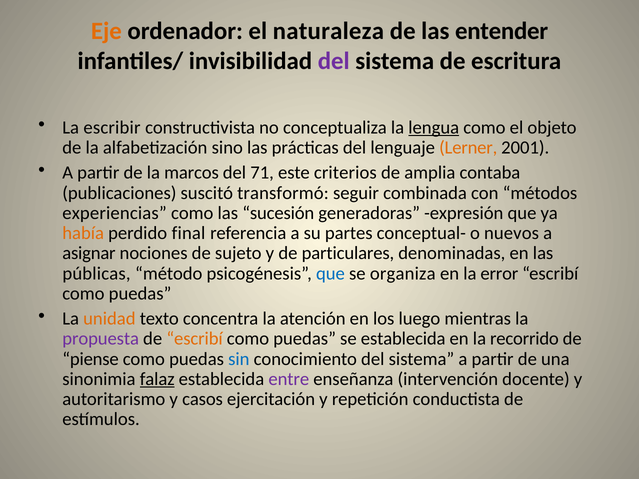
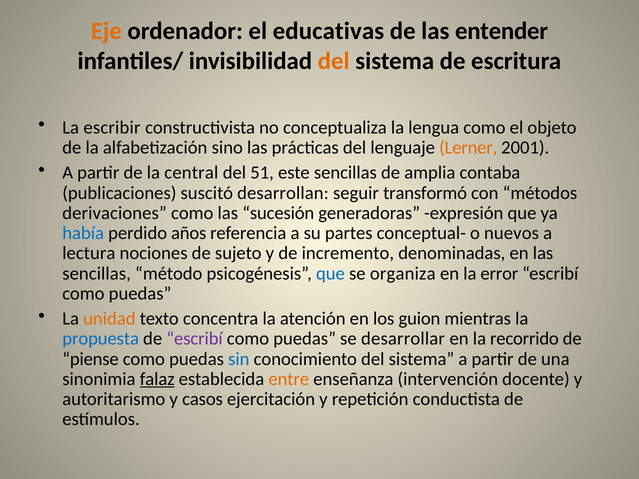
naturaleza: naturaleza -> educativas (328, 31)
del colour: purple -> orange (334, 61)
lengua underline: present -> none (434, 128)
marcos: marcos -> central (191, 173)
71: 71 -> 51 (262, 173)
este criterios: criterios -> sencillas (345, 173)
transformó: transformó -> desarrollan (283, 193)
combinada: combinada -> transformó (425, 193)
experiencias: experiencias -> derivaciones (115, 213)
había colour: orange -> blue (83, 233)
final: final -> años (189, 233)
asignar: asignar -> lectura (89, 253)
particulares: particulares -> incremento (348, 253)
públicas: públicas -> sencillas (97, 273)
luego: luego -> guion (419, 319)
propuesta colour: purple -> blue (101, 339)
escribí colour: orange -> purple (195, 339)
se establecida: establecida -> desarrollar (403, 339)
entre colour: purple -> orange (289, 379)
